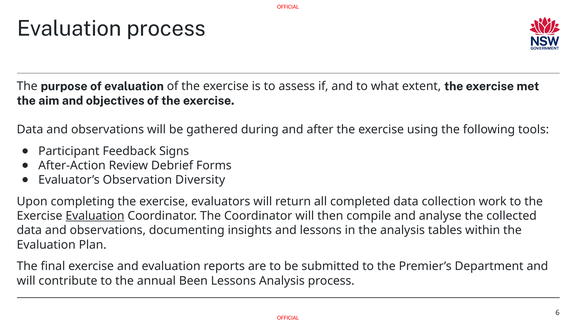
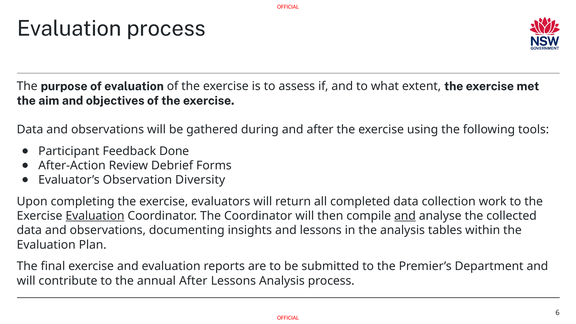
Signs: Signs -> Done (174, 151)
and underline: none -> present (405, 216)
annual Been: Been -> After (193, 281)
